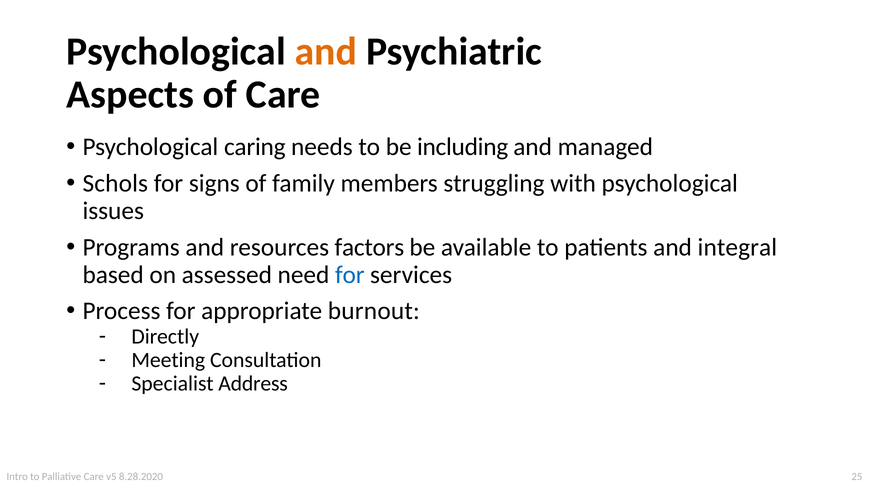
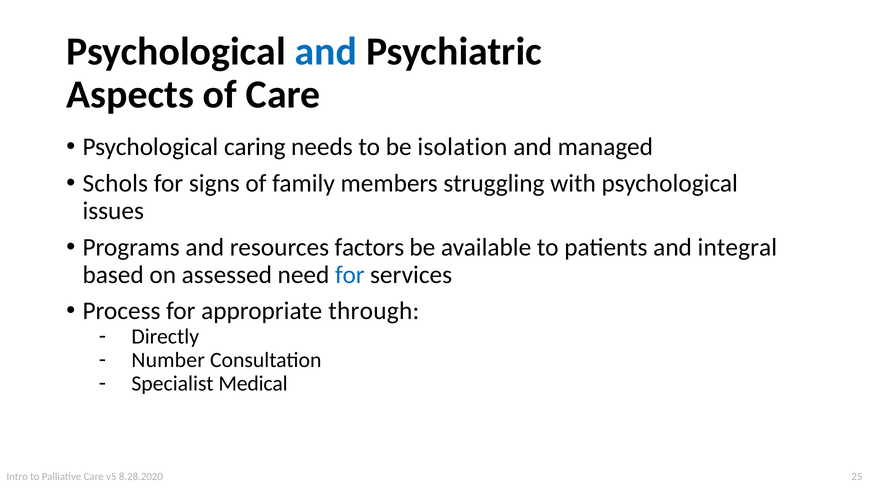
and colour: orange -> blue (326, 51)
including: including -> isolation (462, 147)
burnout: burnout -> through (374, 311)
Meeting: Meeting -> Number (168, 360)
Address: Address -> Medical (253, 383)
